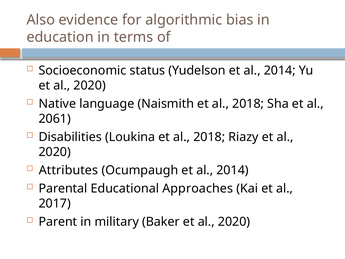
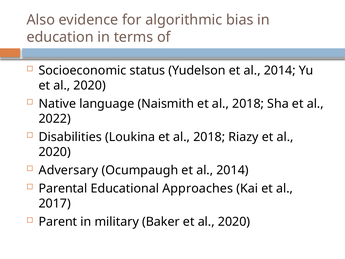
2061: 2061 -> 2022 (55, 119)
Attributes: Attributes -> Adversary (68, 170)
